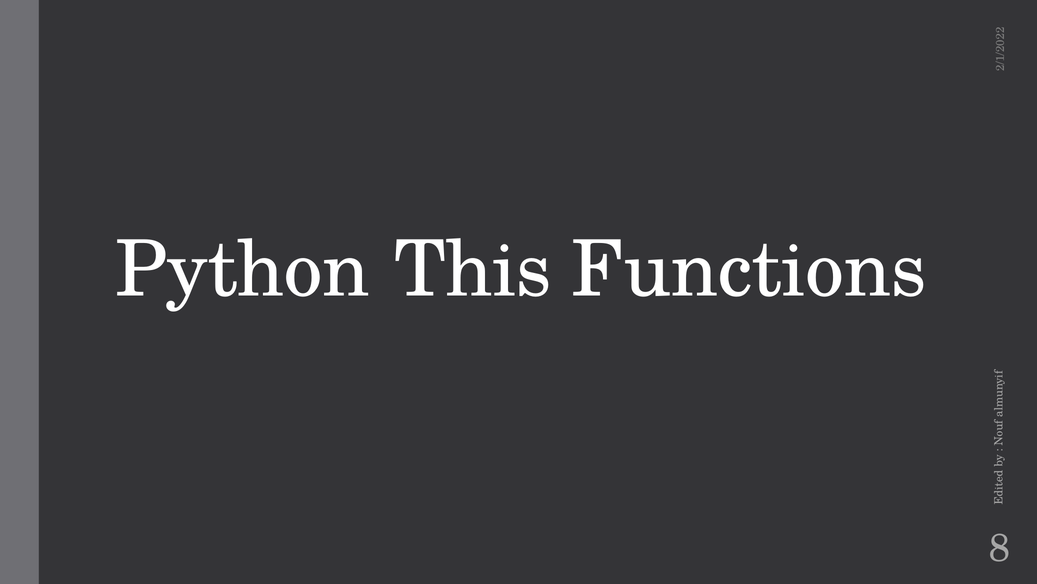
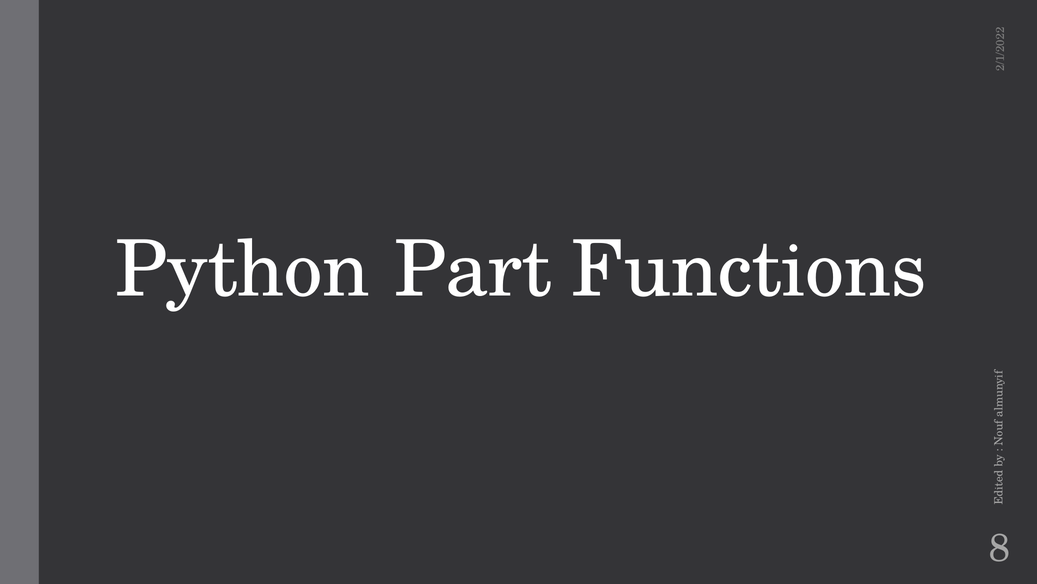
This: This -> Part (473, 270)
